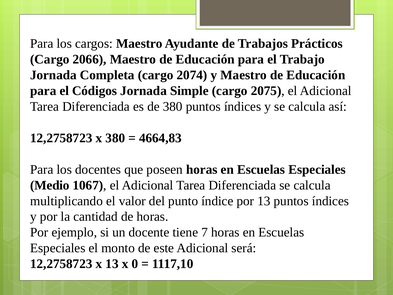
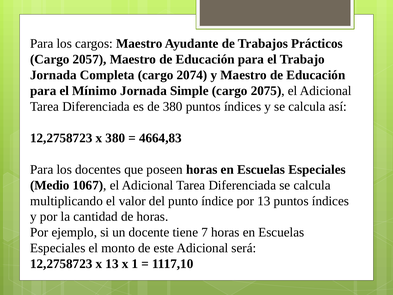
2066: 2066 -> 2057 (90, 59)
Códigos: Códigos -> Mínimo (94, 91)
0: 0 -> 1 (135, 264)
